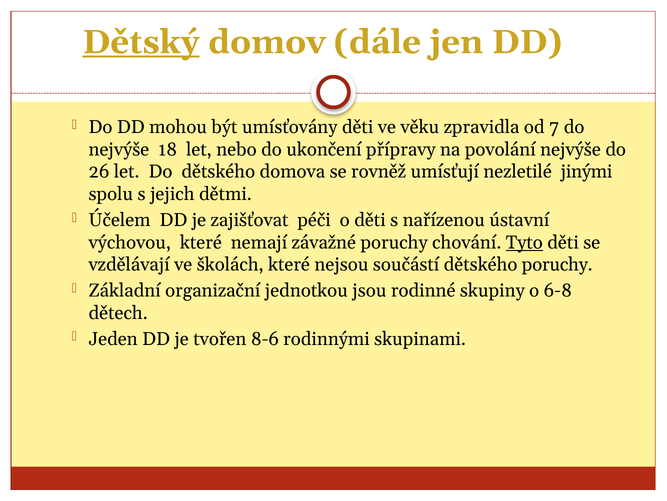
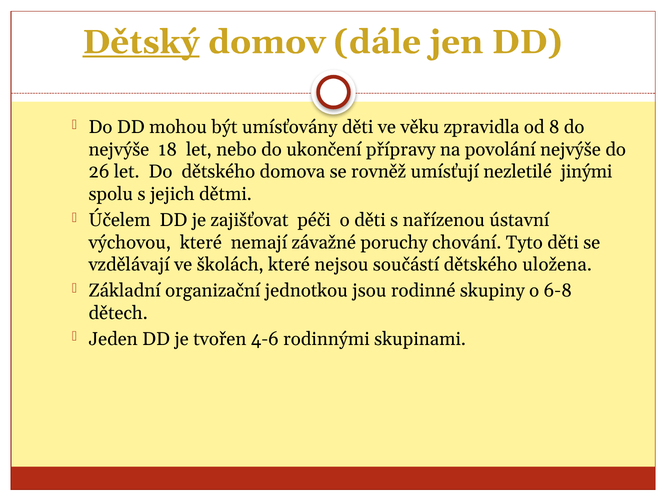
7: 7 -> 8 (554, 127)
Tyto underline: present -> none (524, 242)
dětského poruchy: poruchy -> uložena (557, 264)
8-6: 8-6 -> 4-6 (265, 338)
